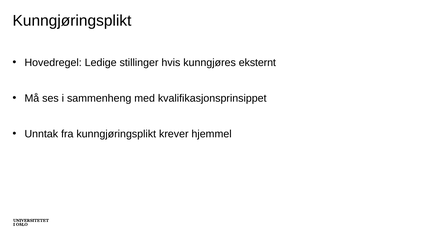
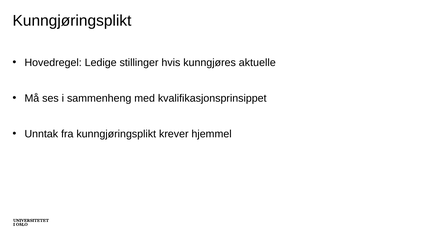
eksternt: eksternt -> aktuelle (257, 63)
